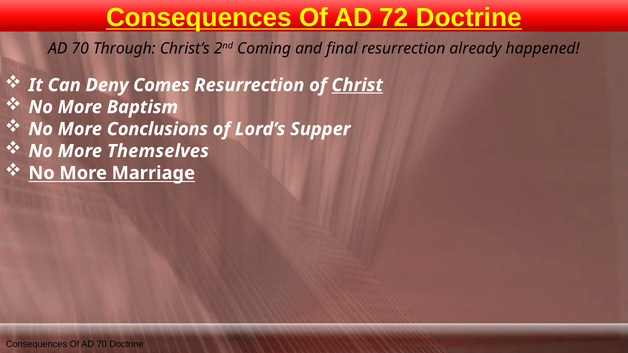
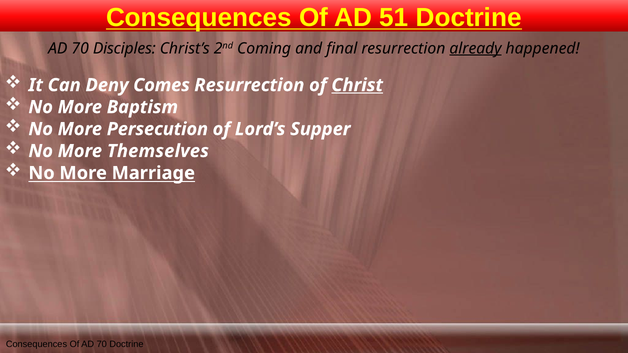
72: 72 -> 51 (394, 18)
Through: Through -> Disciples (124, 48)
already underline: none -> present (476, 48)
Conclusions: Conclusions -> Persecution (157, 129)
